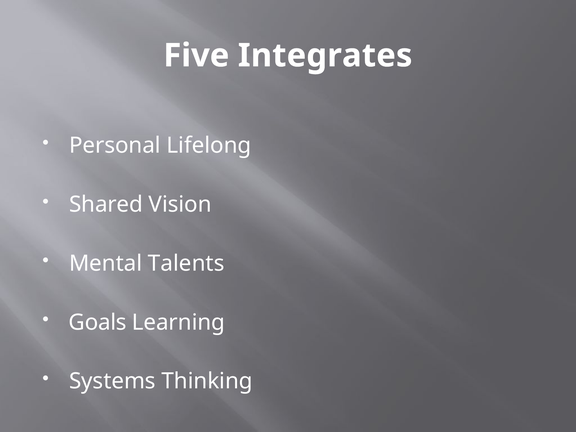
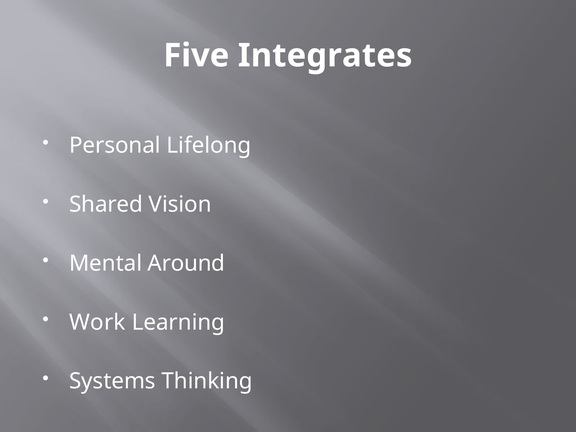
Talents: Talents -> Around (186, 263)
Goals: Goals -> Work (97, 322)
